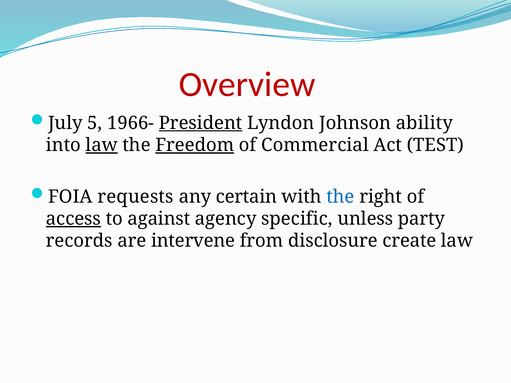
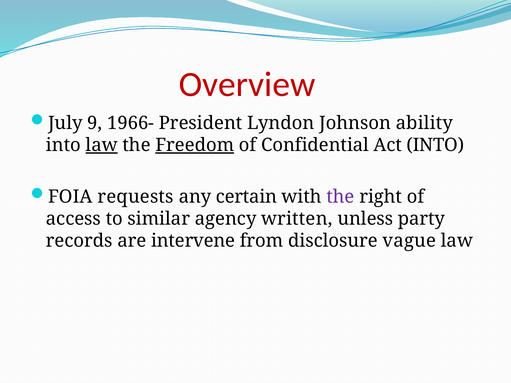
5: 5 -> 9 (95, 123)
President underline: present -> none (201, 123)
Commercial: Commercial -> Confidential (315, 145)
Act TEST: TEST -> INTO (435, 145)
the colour: blue -> purple (340, 197)
access underline: present -> none (73, 219)
against: against -> similar (159, 219)
specific: specific -> written (297, 219)
create: create -> vague (409, 241)
